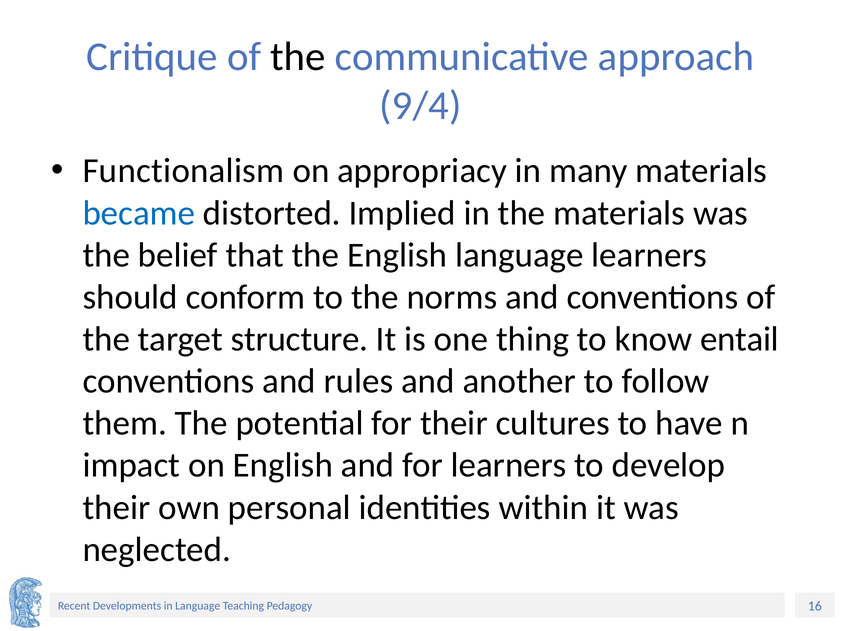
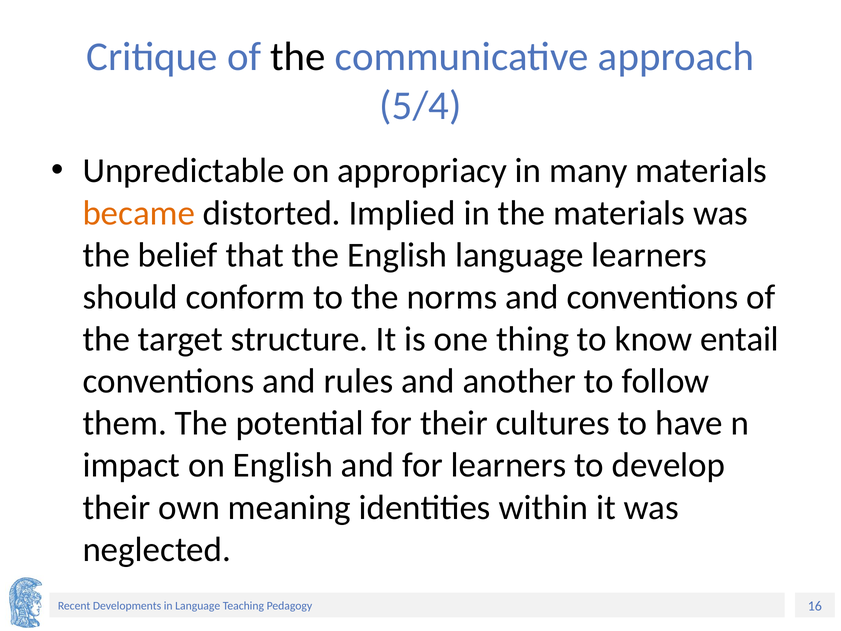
9/4: 9/4 -> 5/4 (420, 106)
Functionalism: Functionalism -> Unpredictable (184, 171)
became colour: blue -> orange (139, 213)
personal: personal -> meaning (289, 507)
